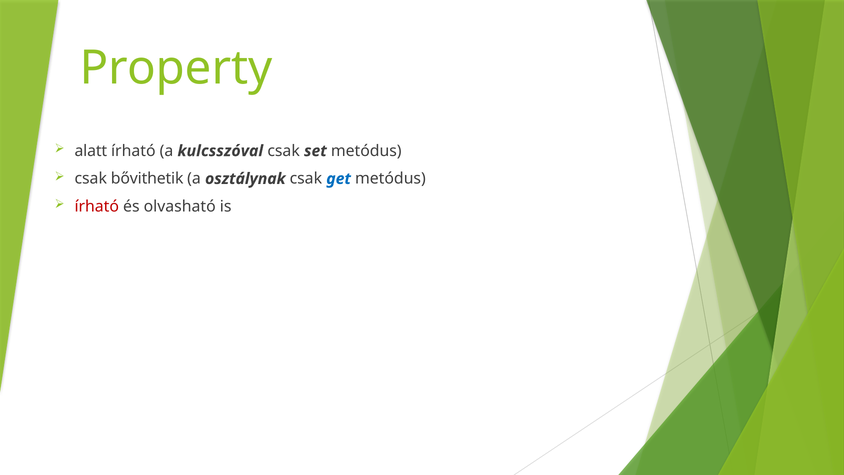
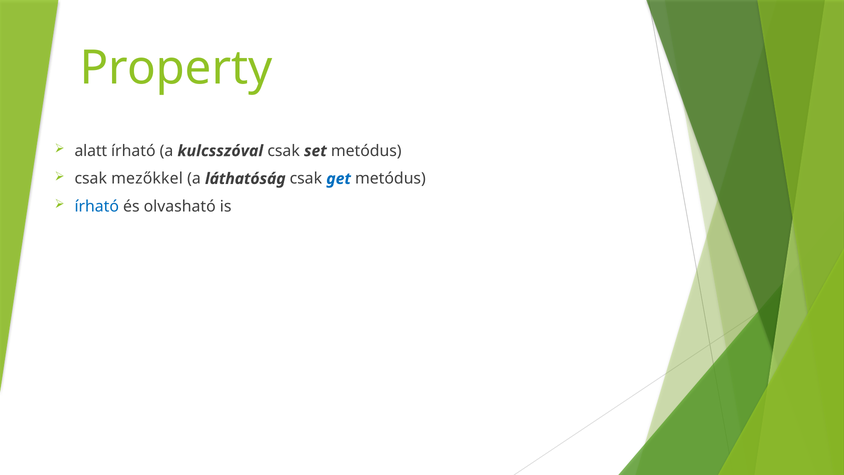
bővithetik: bővithetik -> mezőkkel (147, 179)
osztálynak: osztálynak -> láthatóság (245, 179)
írható colour: red -> blue (97, 206)
